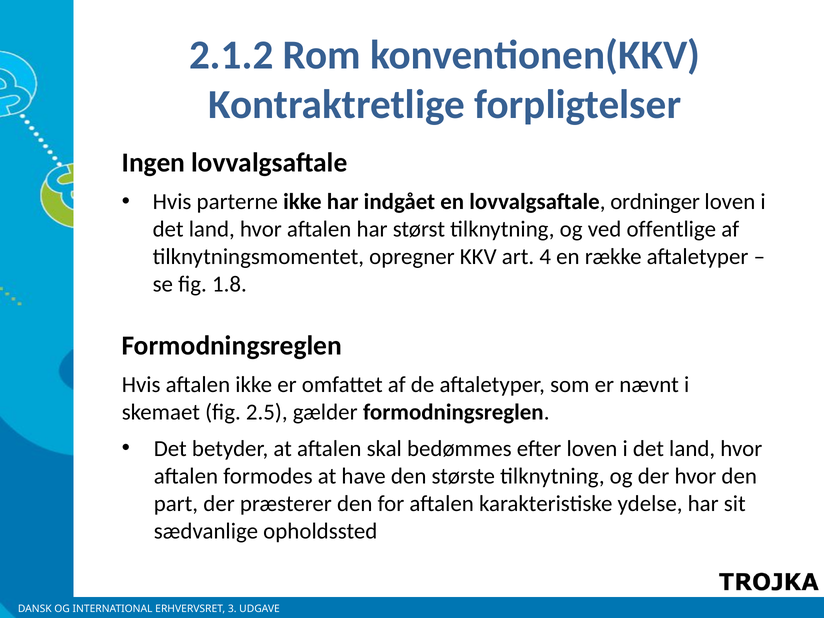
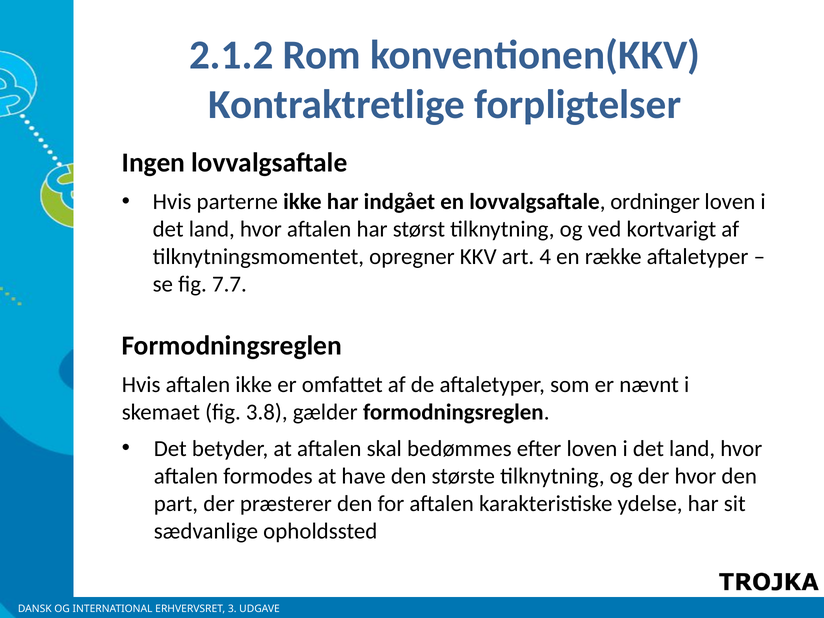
offentlige: offentlige -> kortvarigt (671, 229)
1.8: 1.8 -> 7.7 (229, 284)
2.5: 2.5 -> 3.8 (267, 412)
